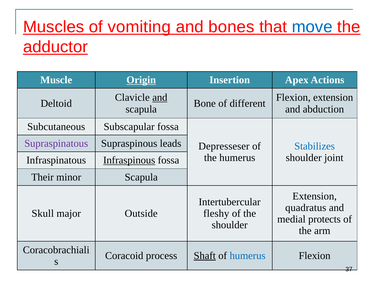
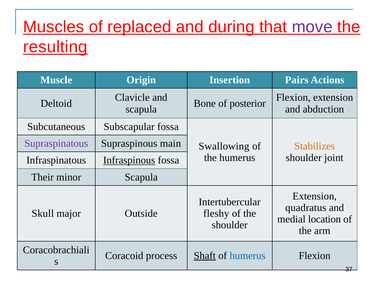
vomiting: vomiting -> replaced (139, 27)
bones: bones -> during (232, 27)
move colour: blue -> purple (312, 27)
adductor: adductor -> resulting (55, 47)
Origin underline: present -> none (141, 80)
Apex: Apex -> Pairs (297, 80)
and underline: present -> none (160, 98)
different: different -> posterior (248, 103)
leads: leads -> main (171, 144)
Depresseser: Depresseser -> Swallowing (224, 146)
Stabilizes colour: blue -> orange (315, 146)
protects: protects -> location (325, 219)
